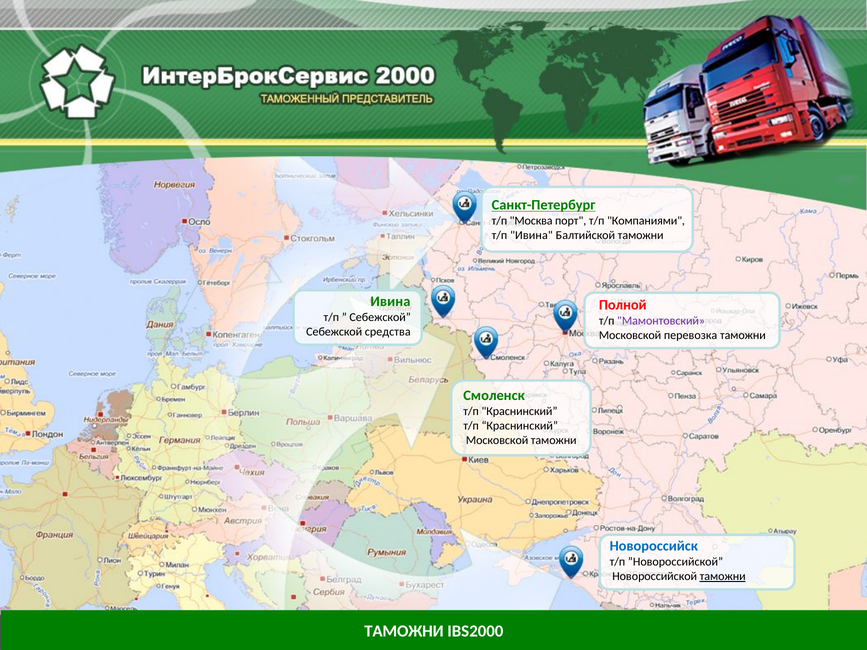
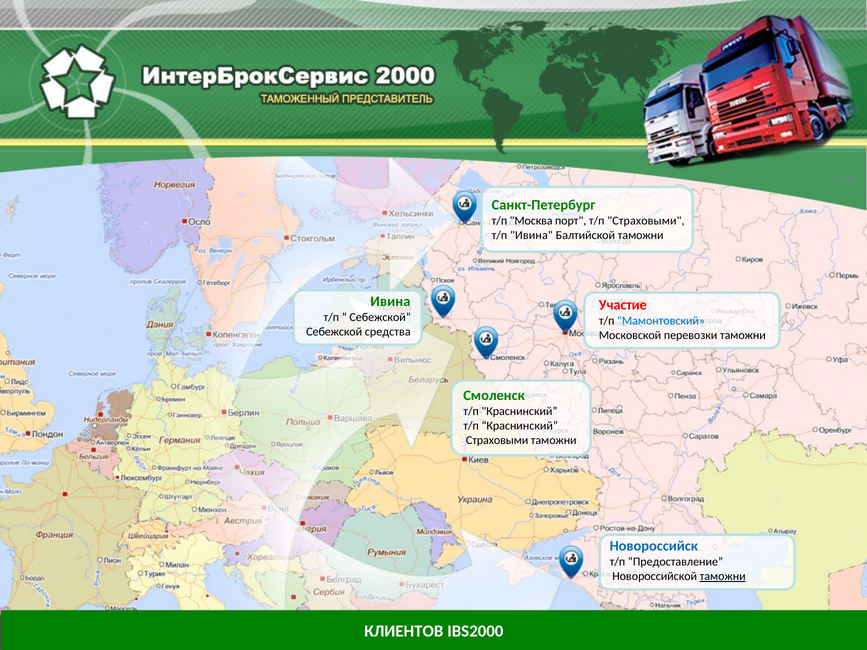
Санкт-Петербург underline: present -> none (544, 205)
т/п Компаниями: Компаниями -> Страховыми (646, 221)
Полной: Полной -> Участие (623, 305)
Мамонтовский colour: purple -> blue (661, 321)
перевозка: перевозка -> перевозки (691, 335)
Московской: Московской -> Страховыми (497, 440)
”Новороссийской: ”Новороссийской -> ”Предоставление (675, 562)
ТАМОЖНИ: ТАМОЖНИ -> КЛИЕНТОВ (404, 631)
